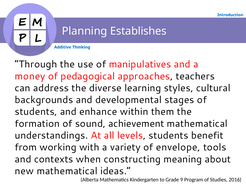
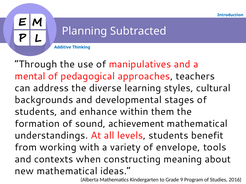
Establishes: Establishes -> Subtracted (138, 31)
money: money -> mental (30, 76)
